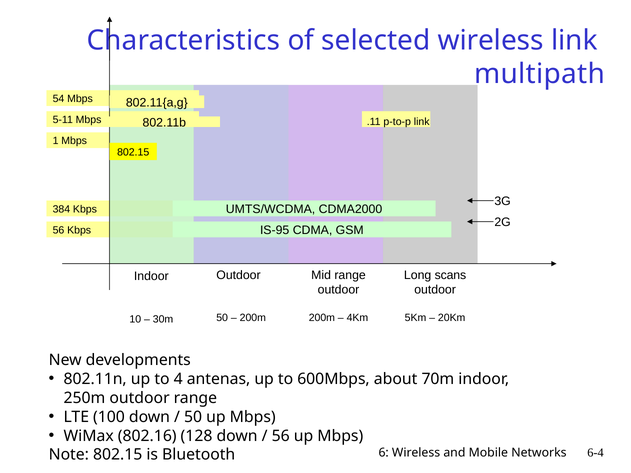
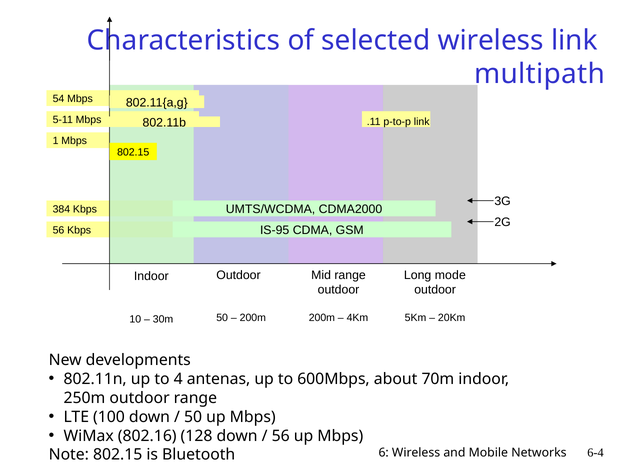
scans: scans -> mode (450, 275)
